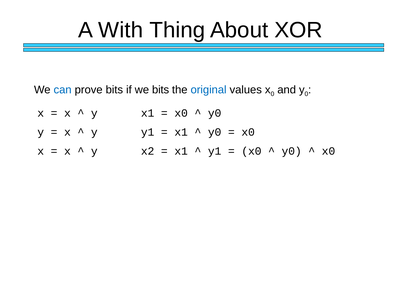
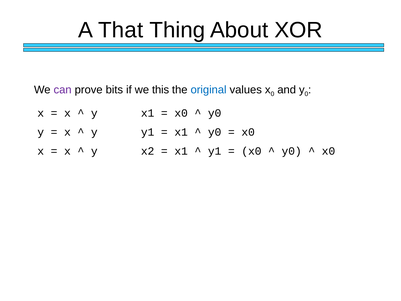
With: With -> That (121, 30)
can colour: blue -> purple (63, 90)
we bits: bits -> this (161, 90)
